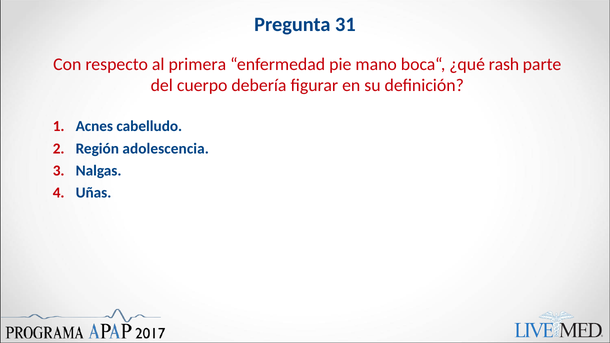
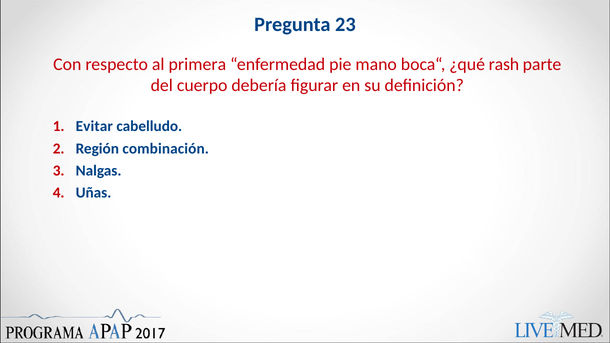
31: 31 -> 23 (345, 25)
Acnes: Acnes -> Evitar (94, 126)
adolescencia: adolescencia -> combinación (166, 149)
